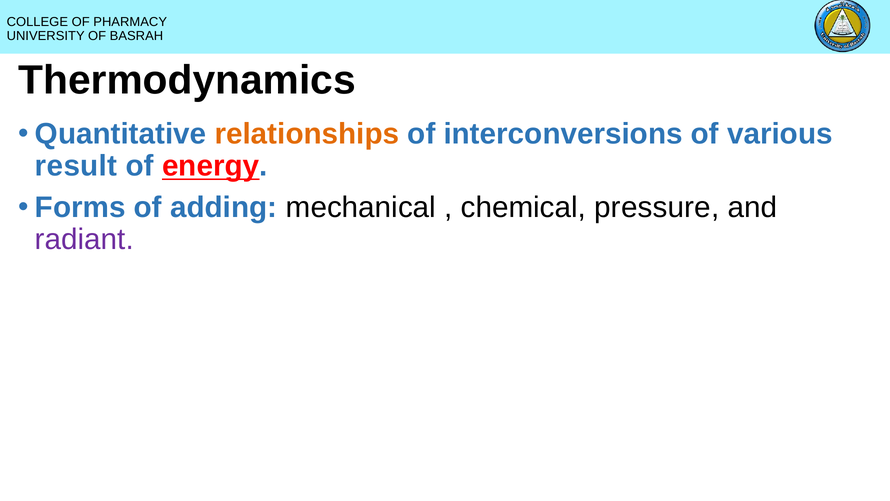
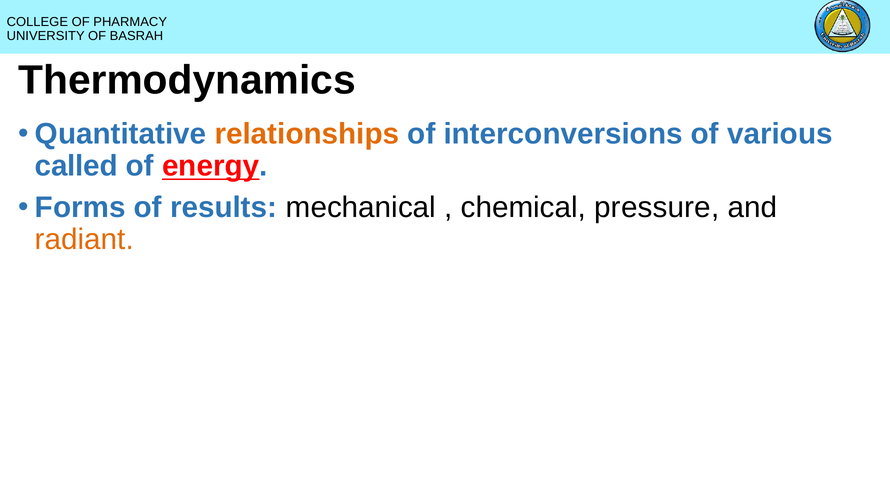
result: result -> called (76, 166)
adding: adding -> results (224, 207)
radiant colour: purple -> orange (84, 239)
